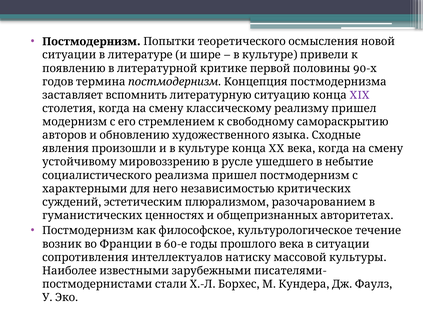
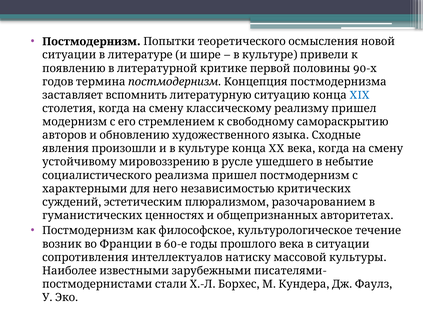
XIX colour: purple -> blue (360, 95)
